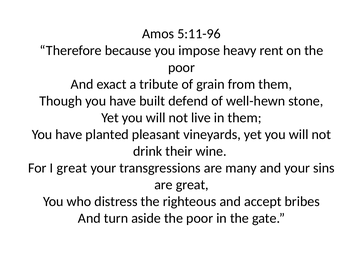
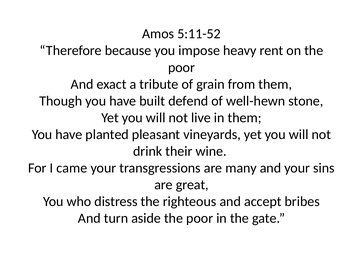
5:11-96: 5:11-96 -> 5:11-52 (199, 34)
I great: great -> came (72, 168)
